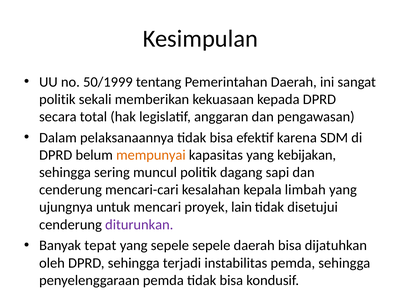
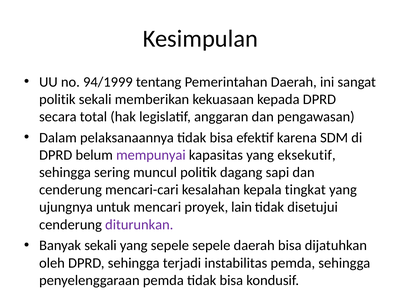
50/1999: 50/1999 -> 94/1999 (108, 82)
mempunyai colour: orange -> purple (151, 155)
kebijakan: kebijakan -> eksekutif (307, 155)
limbah: limbah -> tingkat (305, 190)
Banyak tepat: tepat -> sekali (101, 245)
